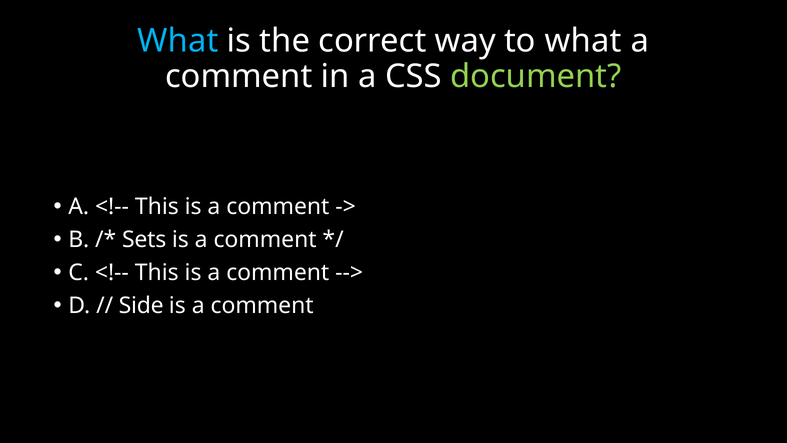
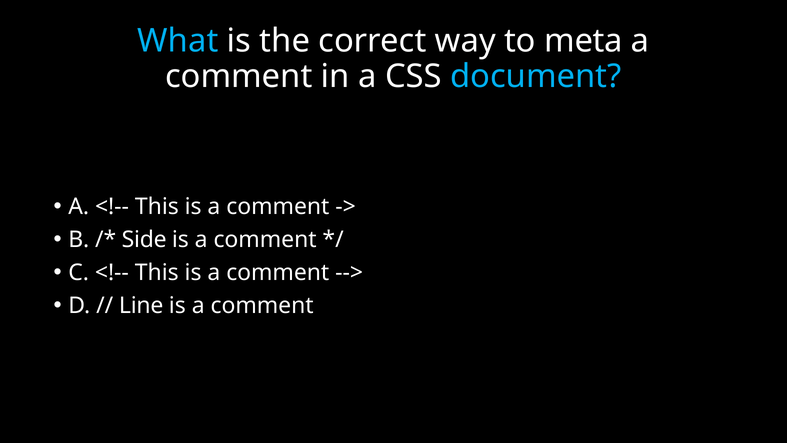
to what: what -> meta (584, 41)
document colour: light green -> light blue (536, 76)
Sets: Sets -> Side (144, 239)
Side: Side -> Line (141, 305)
